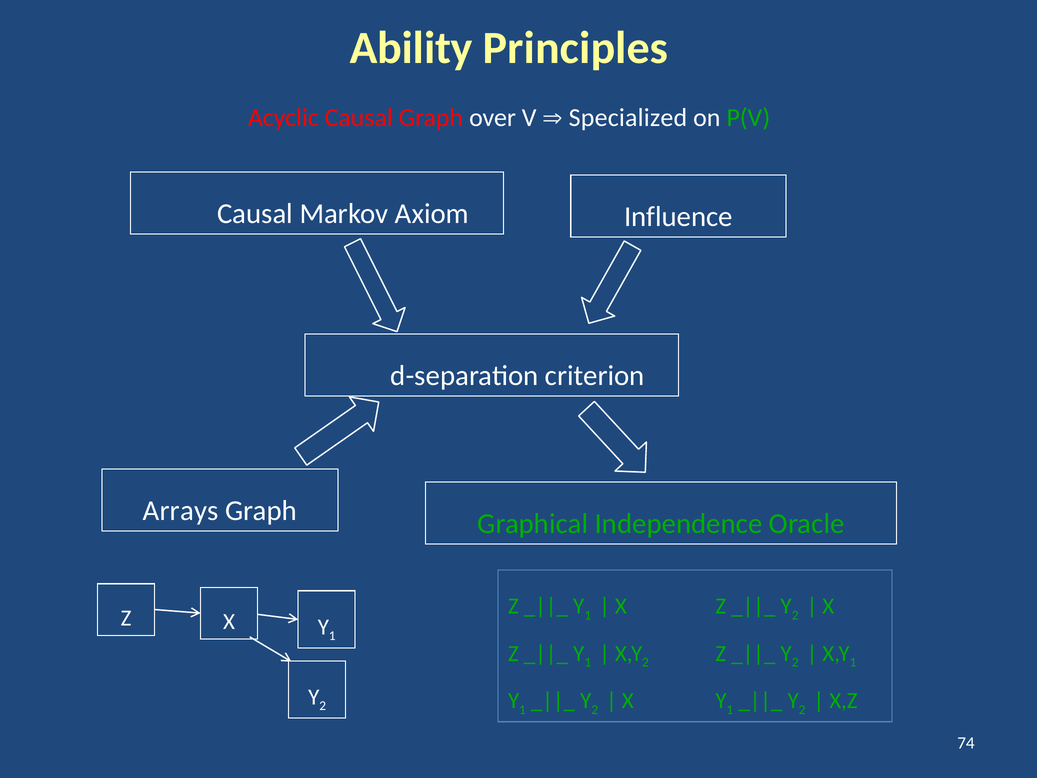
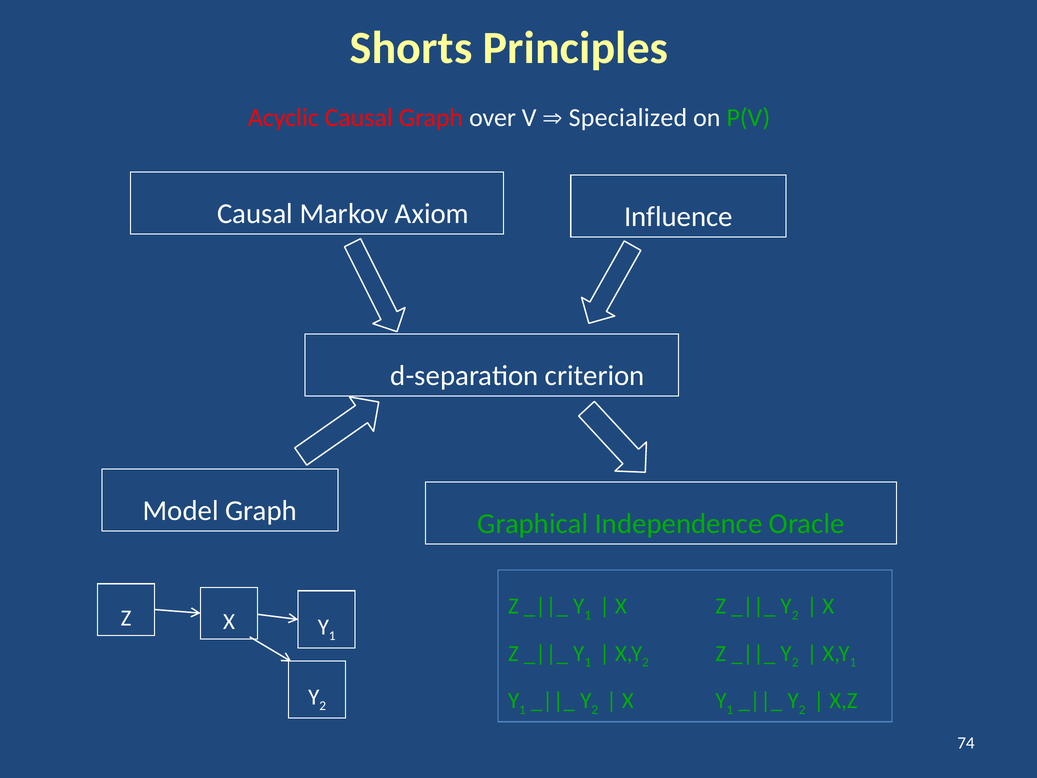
Ability: Ability -> Shorts (411, 48)
Arrays: Arrays -> Model (181, 510)
